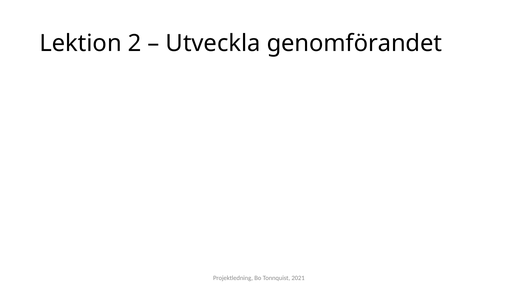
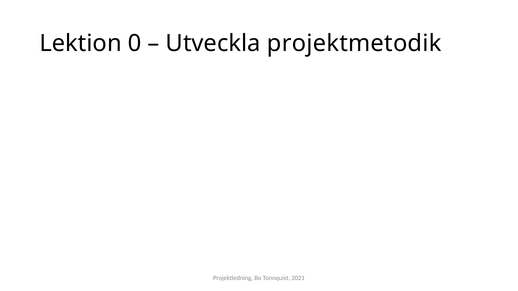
2: 2 -> 0 (135, 44)
genomförandet: genomförandet -> projektmetodik (354, 44)
